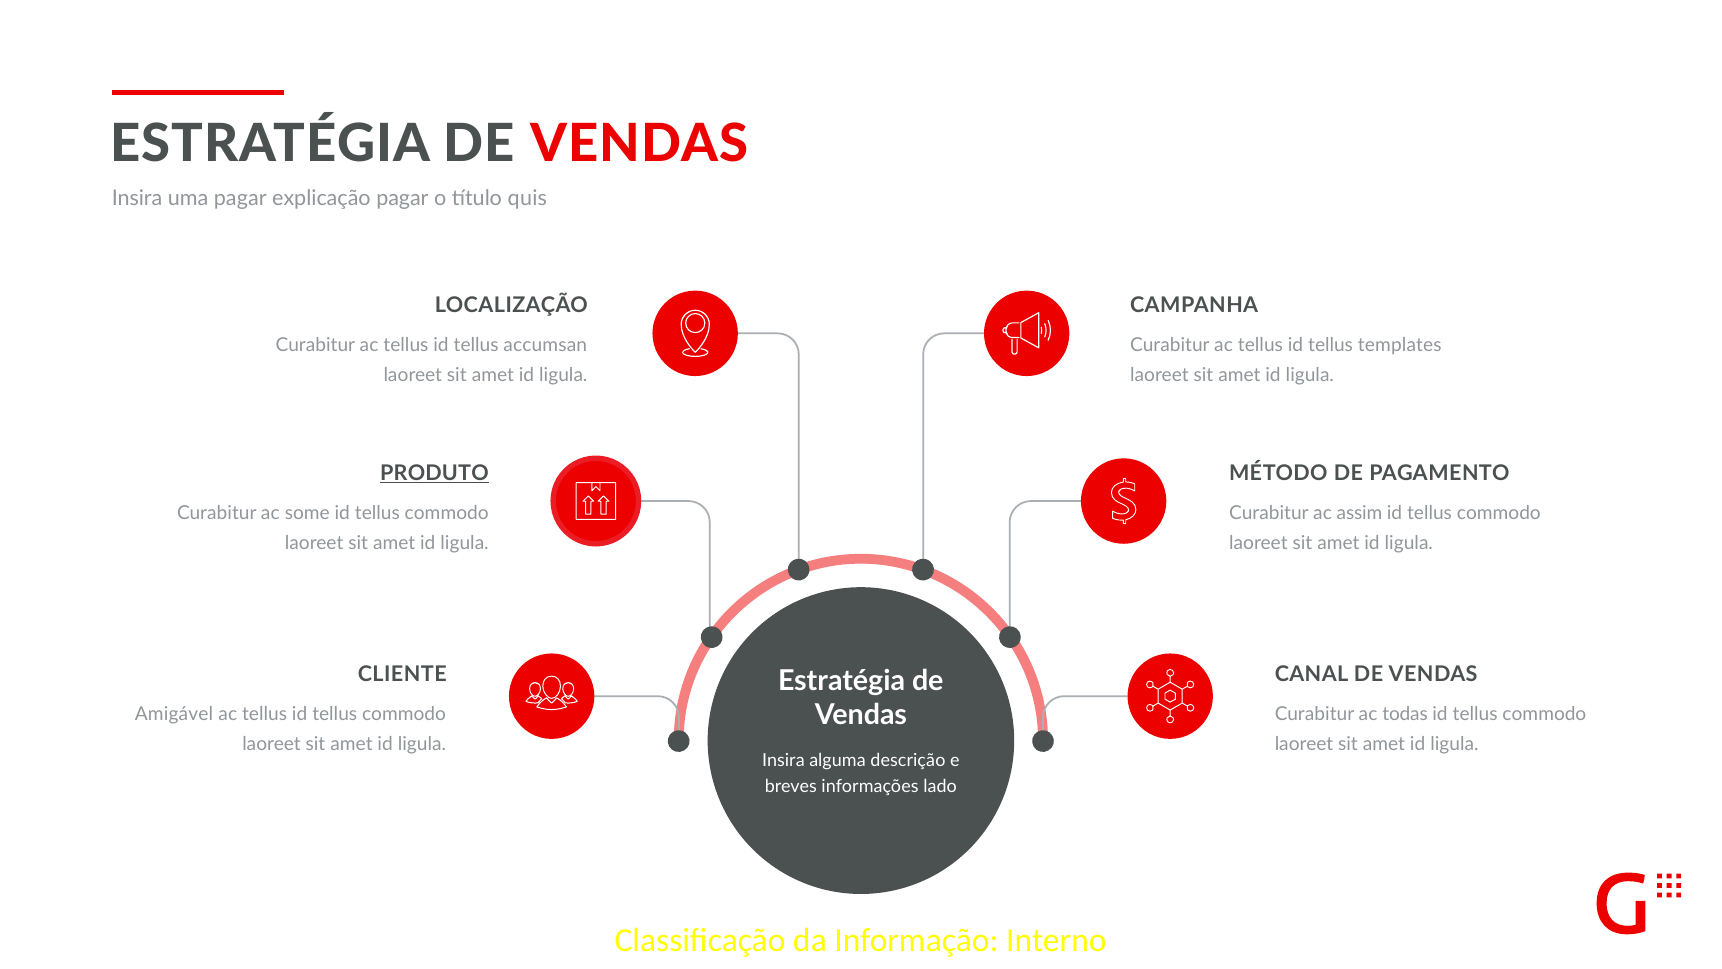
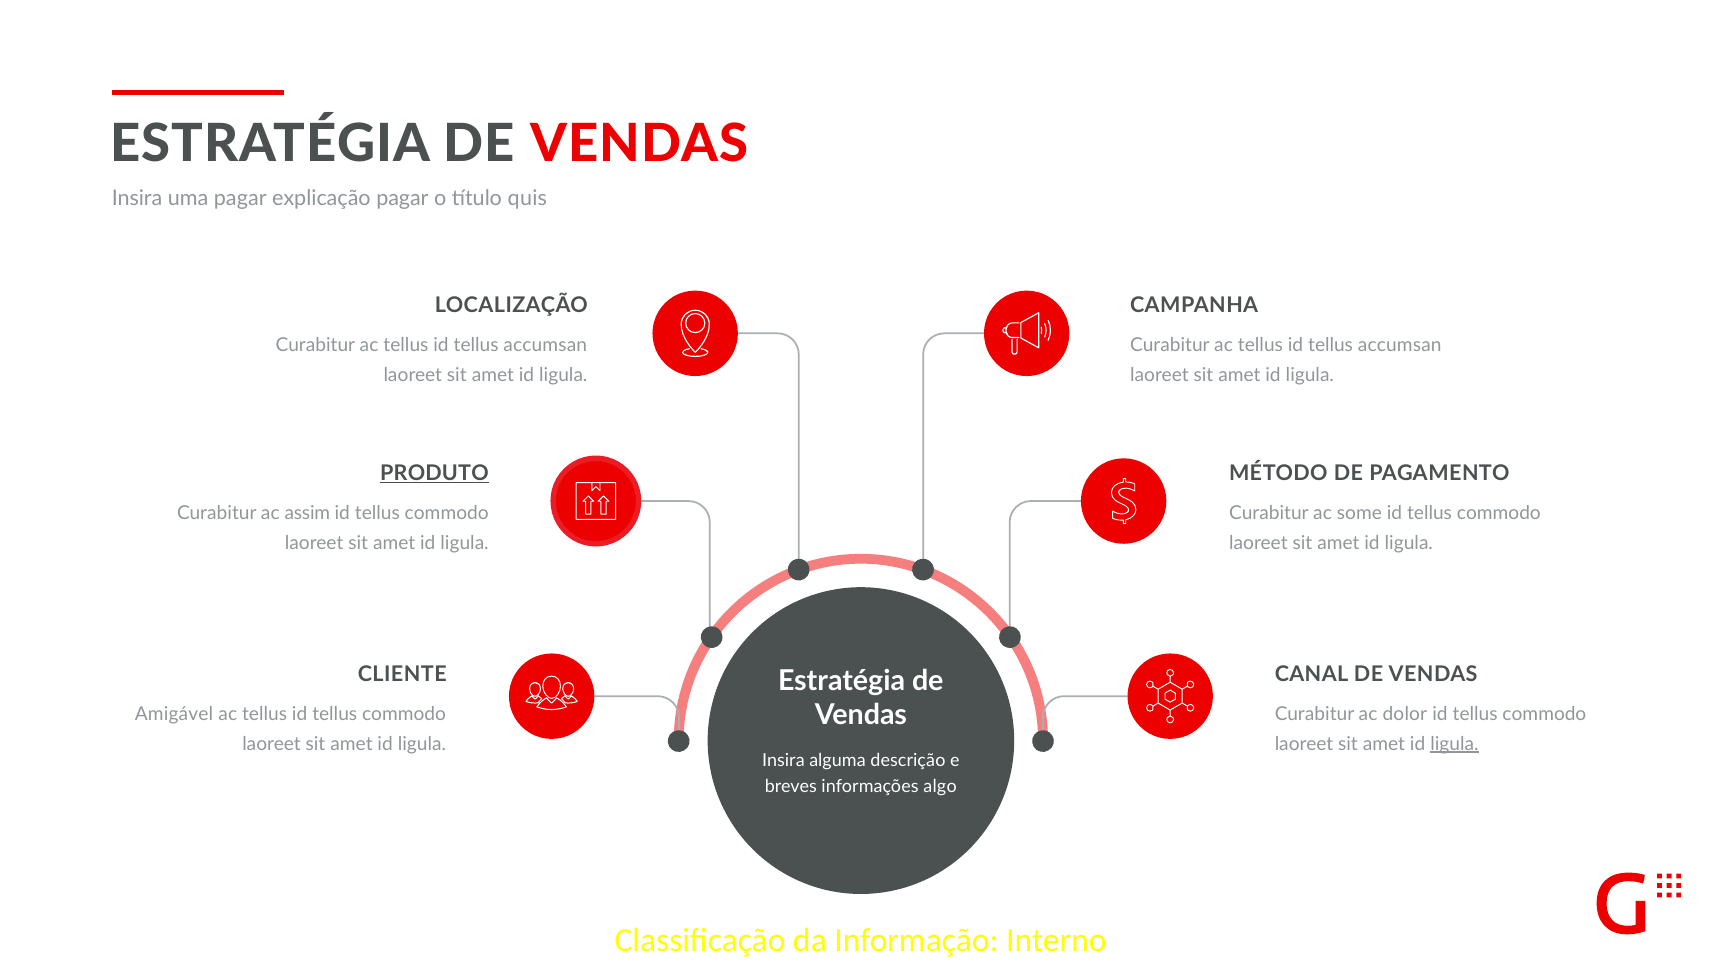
templates: templates -> accumsan (1400, 345)
some: some -> assim (307, 513)
assim: assim -> some (1359, 513)
todas: todas -> dolor (1405, 714)
ligula underline: none -> present (1454, 744)
lado: lado -> algo (940, 786)
